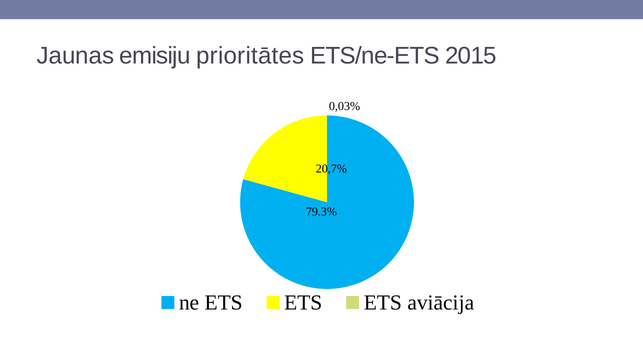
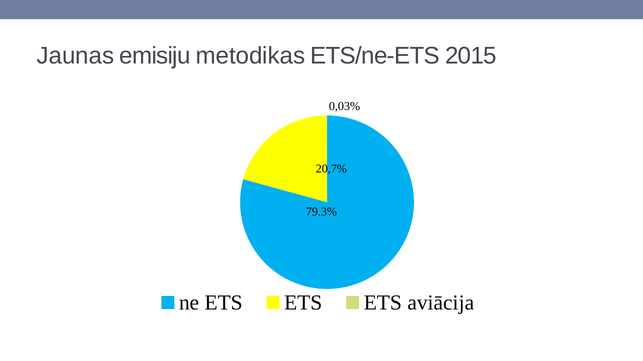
prioritātes: prioritātes -> metodikas (250, 56)
